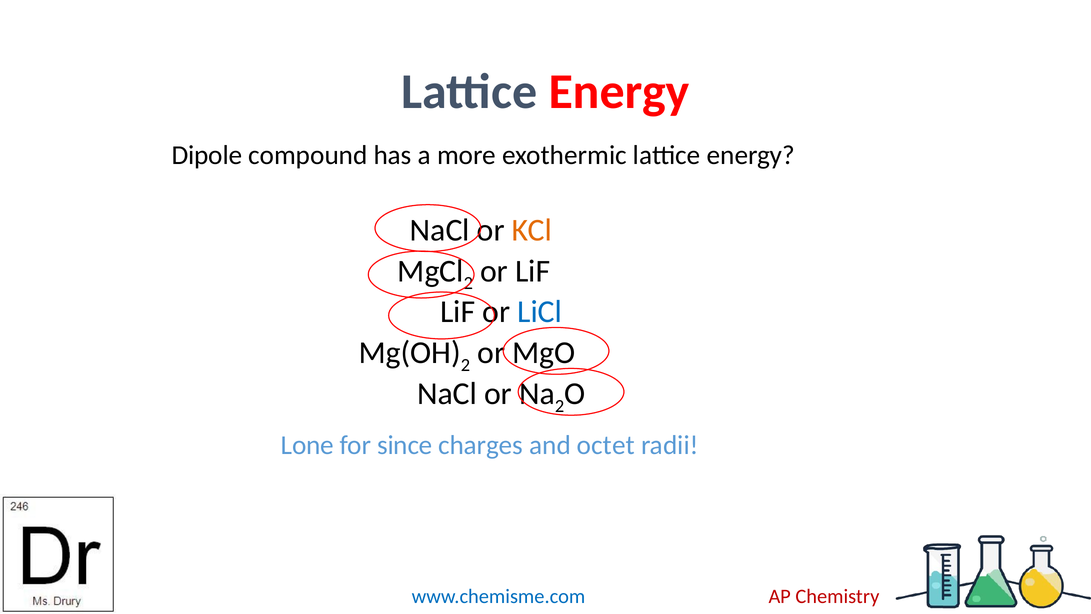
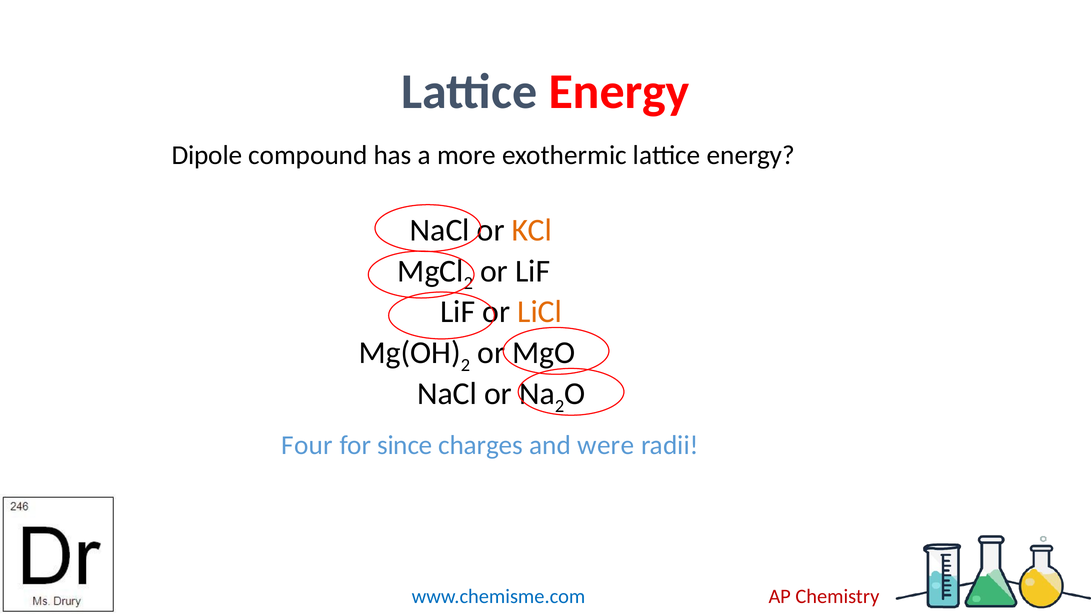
LiCl colour: blue -> orange (540, 312)
Lone: Lone -> Four (307, 445)
octet: octet -> were (606, 445)
